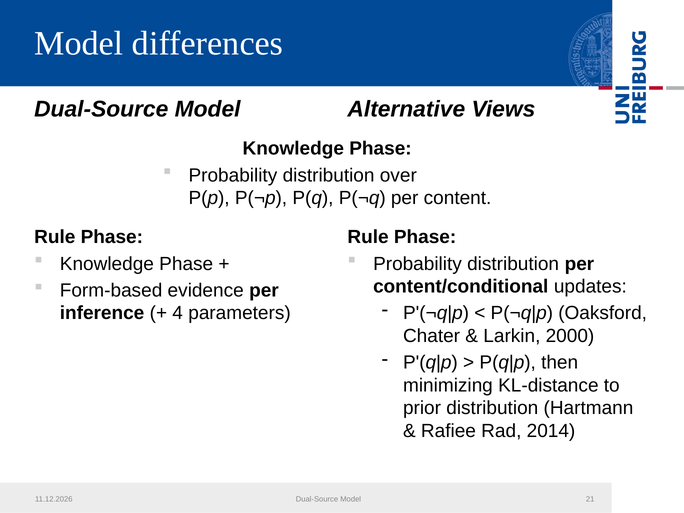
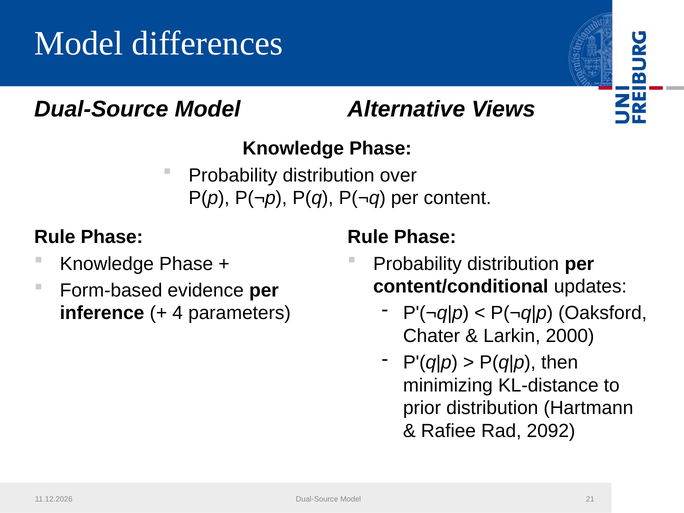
2014: 2014 -> 2092 (551, 431)
